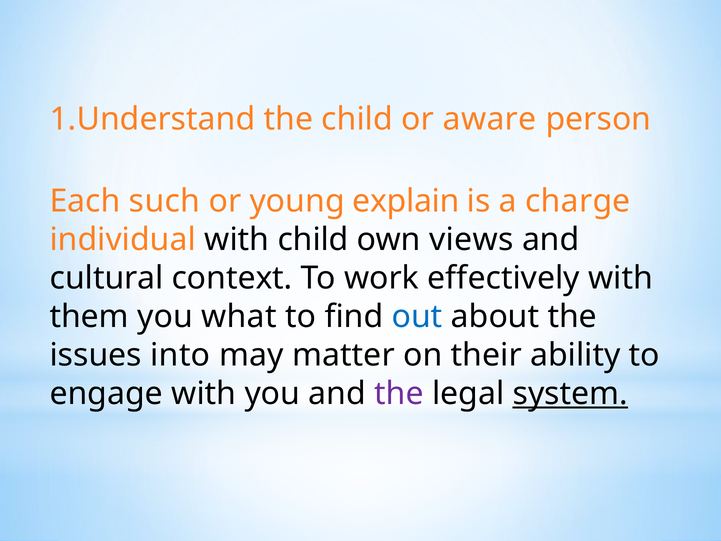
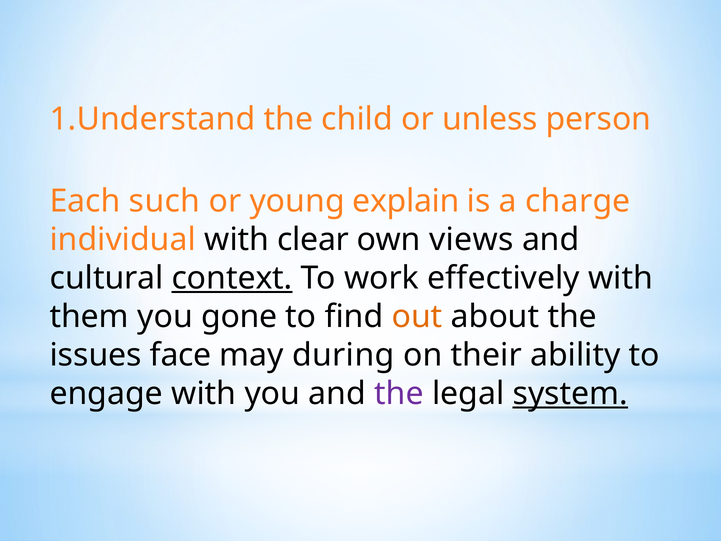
aware: aware -> unless (490, 119)
with child: child -> clear (313, 240)
context underline: none -> present (232, 278)
what: what -> gone (239, 316)
out colour: blue -> orange (417, 316)
into: into -> face (181, 355)
matter: matter -> during (343, 355)
